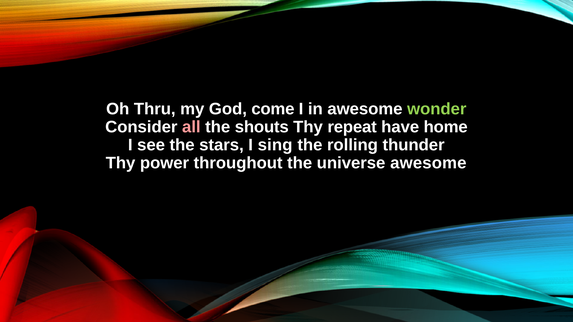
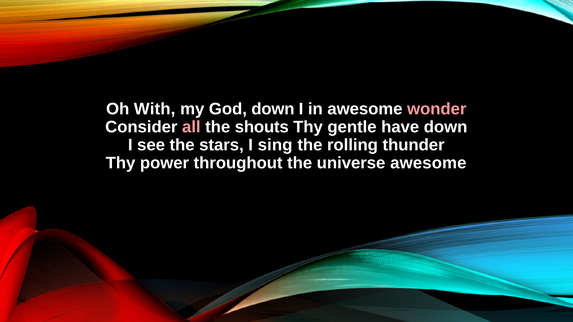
Thru: Thru -> With (155, 109)
God come: come -> down (273, 109)
wonder colour: light green -> pink (437, 109)
repeat: repeat -> gentle (352, 127)
have home: home -> down (446, 127)
